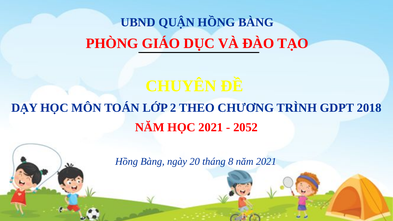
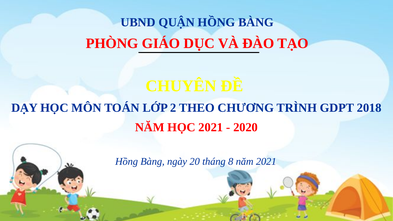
2052: 2052 -> 2020 (246, 127)
